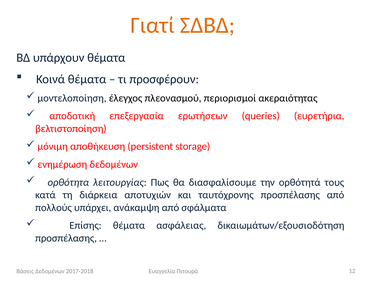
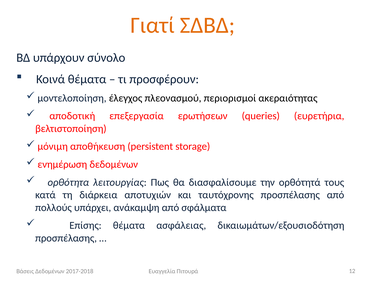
υπάρχουν θέματα: θέματα -> σύνολο (106, 58)
